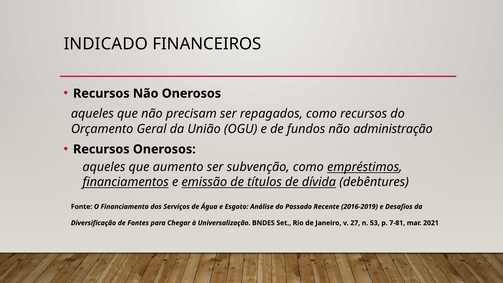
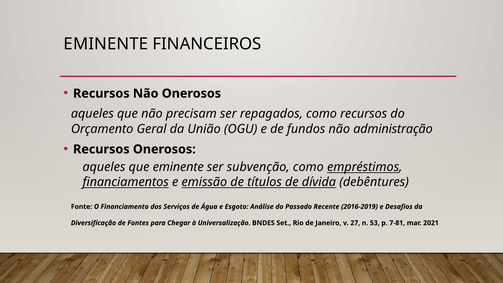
INDICADO: INDICADO -> EMINENTE (106, 44)
que aumento: aumento -> eminente (178, 167)
